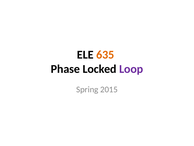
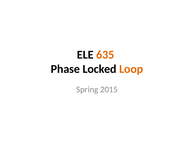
Loop colour: purple -> orange (131, 69)
